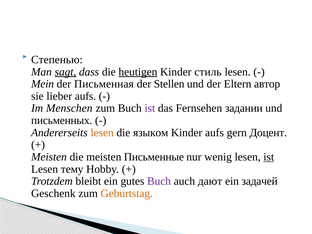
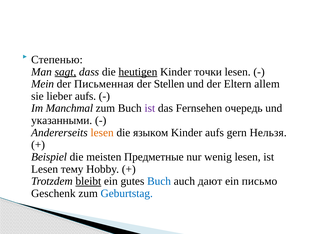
стиль: стиль -> точки (208, 72)
автор: автор -> allem (267, 84)
Menschen: Menschen -> Manchmal (69, 108)
задании: задании -> очередь (244, 108)
письменных: письменных -> указанными (62, 120)
Доцент: Доцент -> Нельзя (268, 133)
Meisten: Meisten -> Beispiel (49, 157)
Письменные: Письменные -> Предметные (154, 157)
ist underline: present -> none (269, 157)
bleibt underline: none -> present (88, 181)
Buch colour: purple -> blue (159, 181)
задачей: задачей -> письмо (260, 181)
Geburtstag colour: orange -> blue (127, 193)
